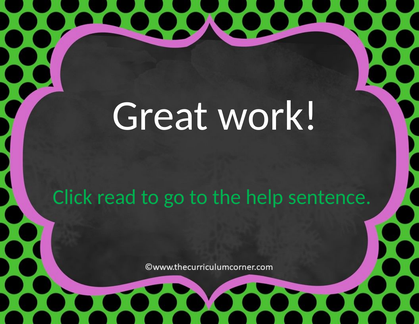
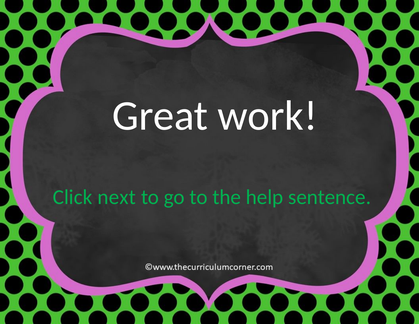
read: read -> next (117, 197)
